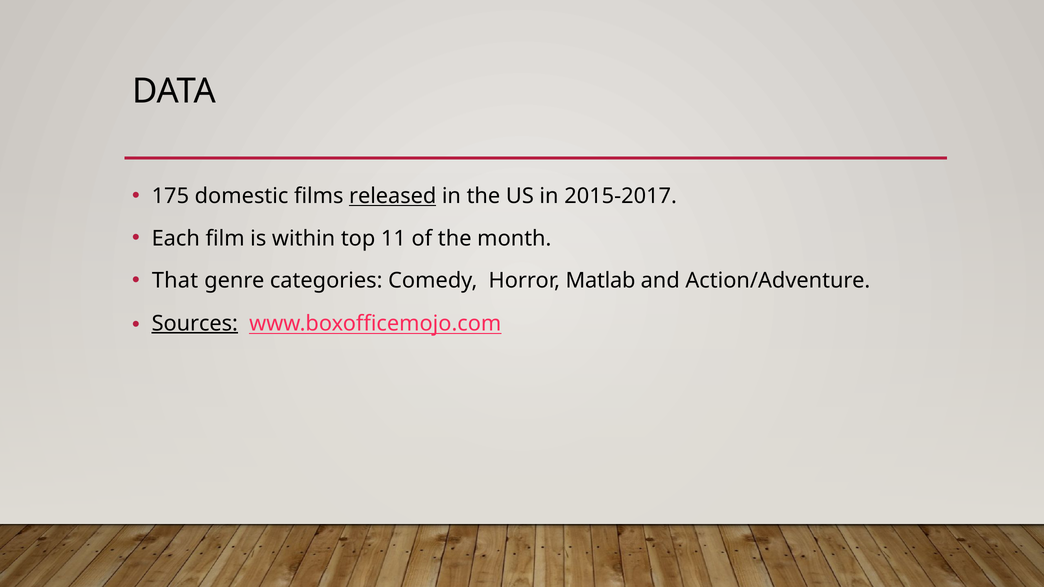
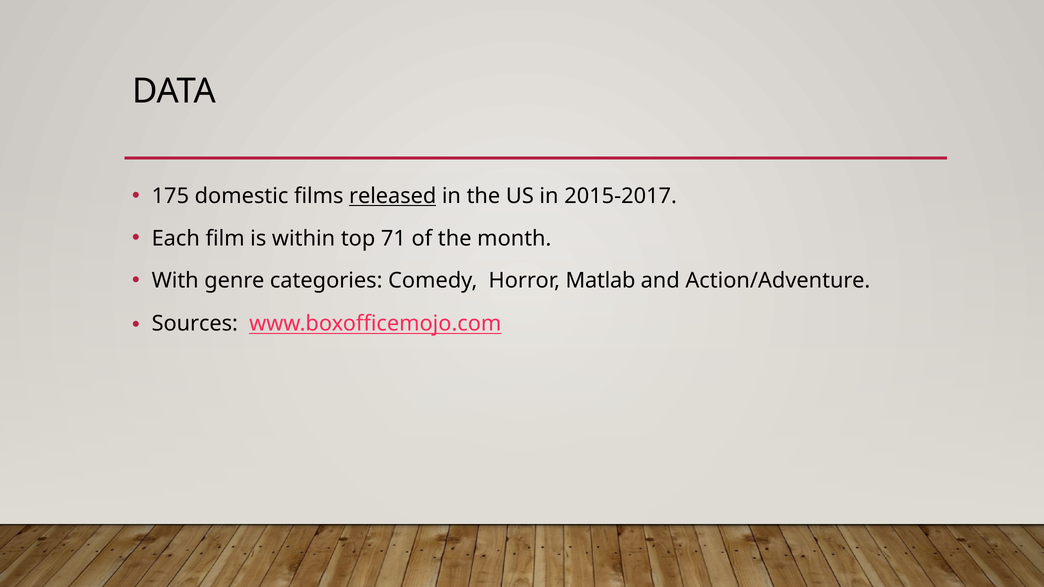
11: 11 -> 71 (393, 239)
That: That -> With (175, 281)
Sources underline: present -> none (195, 324)
